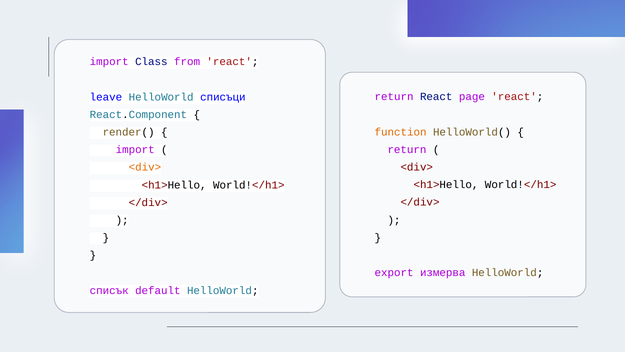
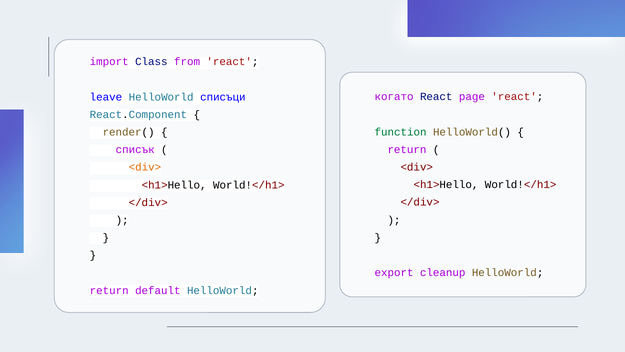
return: return -> когато (394, 97)
function colour: orange -> green (401, 132)
import: import -> списък (135, 150)
измерва: измерва -> cleanup (443, 272)
списък: списък -> return (109, 290)
